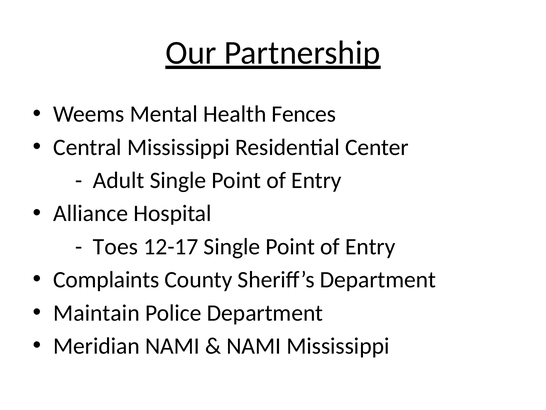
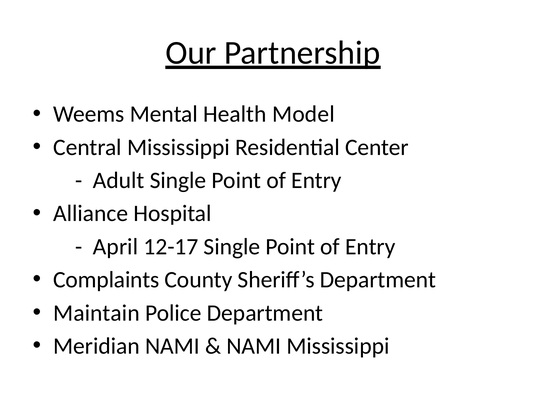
Fences: Fences -> Model (303, 114)
Toes: Toes -> April (116, 246)
